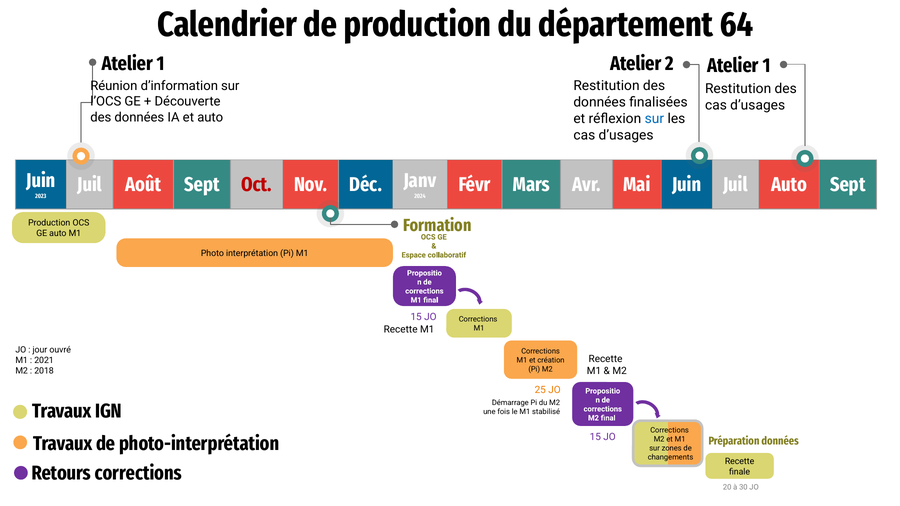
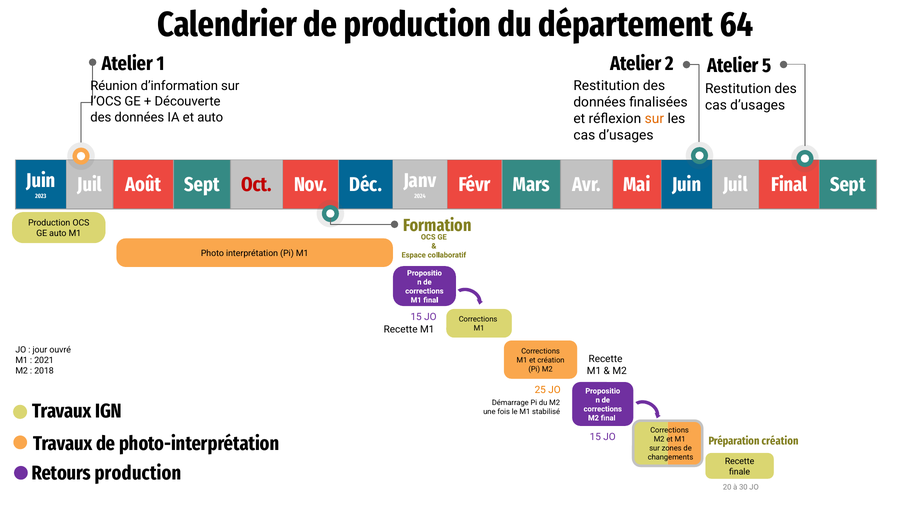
1: 1 -> 5 (767, 66)
sur colour: blue -> orange (654, 119)
Juil Auto: Auto -> Final (789, 185)
Préparation données: données -> création (780, 441)
Retours corrections: corrections -> production (138, 474)
